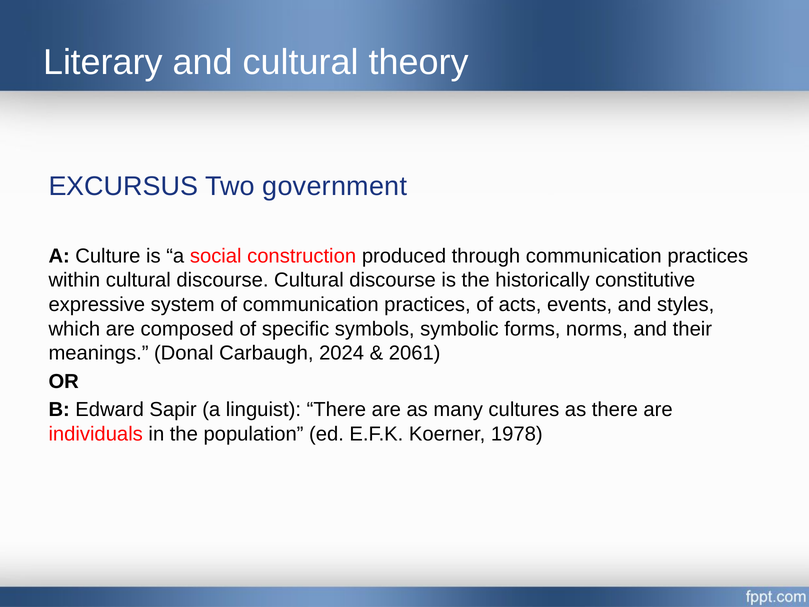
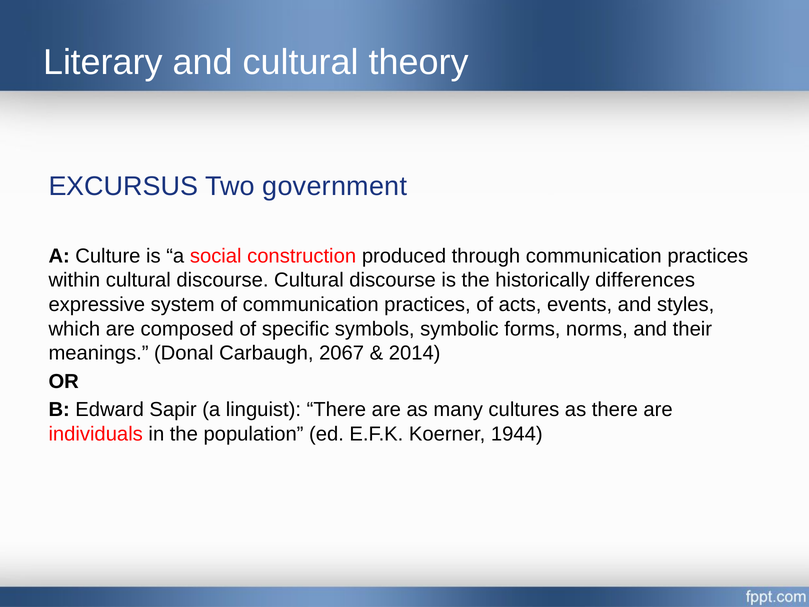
constitutive: constitutive -> differences (645, 280)
2024: 2024 -> 2067 (342, 353)
2061: 2061 -> 2014 (415, 353)
1978: 1978 -> 1944 (517, 434)
